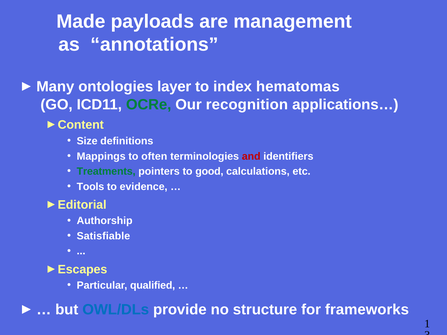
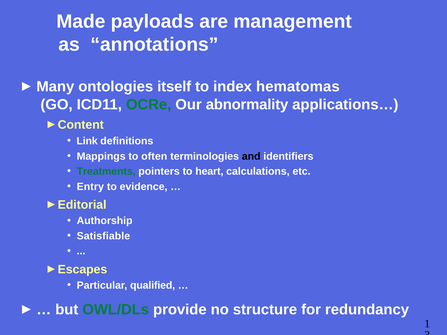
layer: layer -> itself (174, 87)
recognition: recognition -> abnormality (247, 105)
Size: Size -> Link (87, 141)
and colour: red -> black (251, 156)
good: good -> heart (209, 172)
Tools: Tools -> Entry (90, 187)
OWL/DLs colour: blue -> green (116, 310)
frameworks: frameworks -> redundancy (367, 310)
